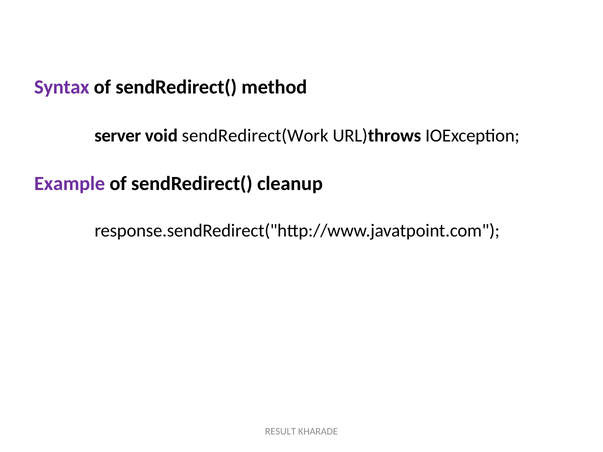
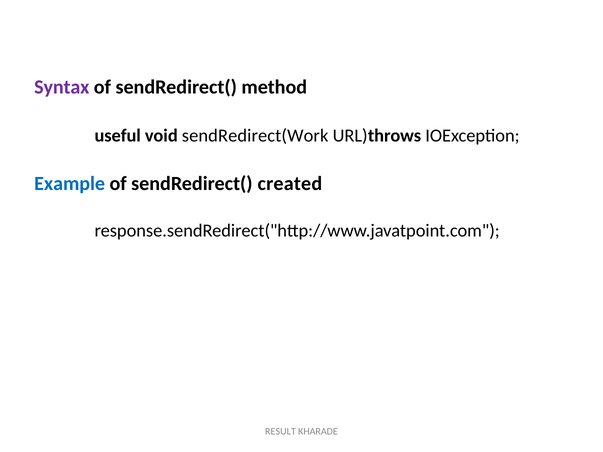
server: server -> useful (118, 136)
Example colour: purple -> blue (70, 184)
cleanup: cleanup -> created (290, 184)
